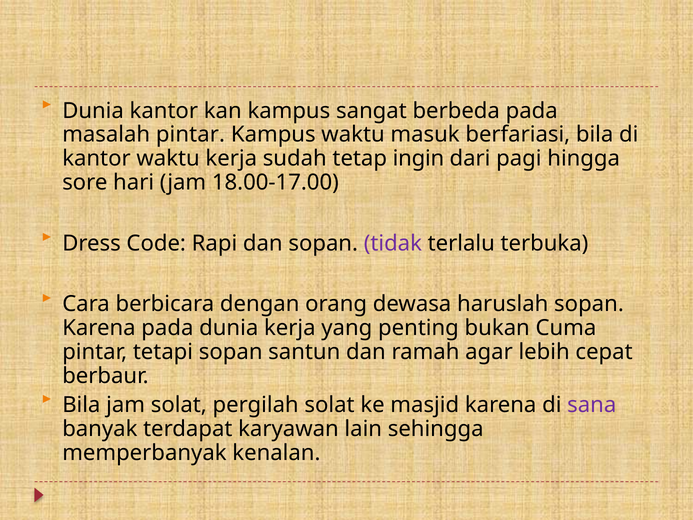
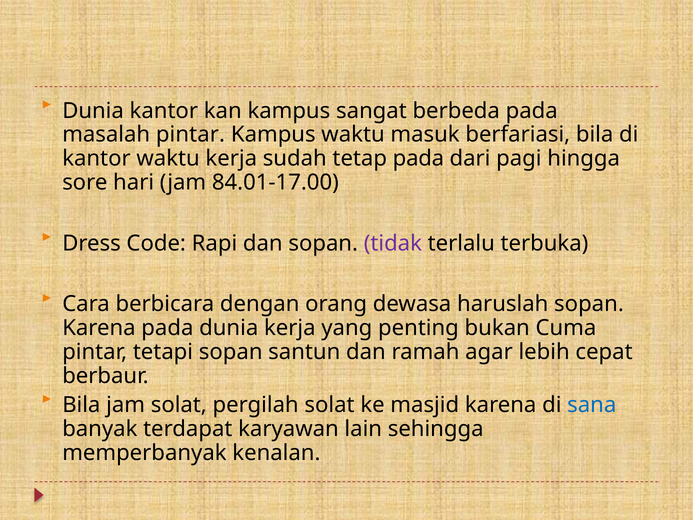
tetap ingin: ingin -> pada (418, 158)
18.00-17.00: 18.00-17.00 -> 84.01-17.00 (275, 182)
sana colour: purple -> blue (592, 405)
